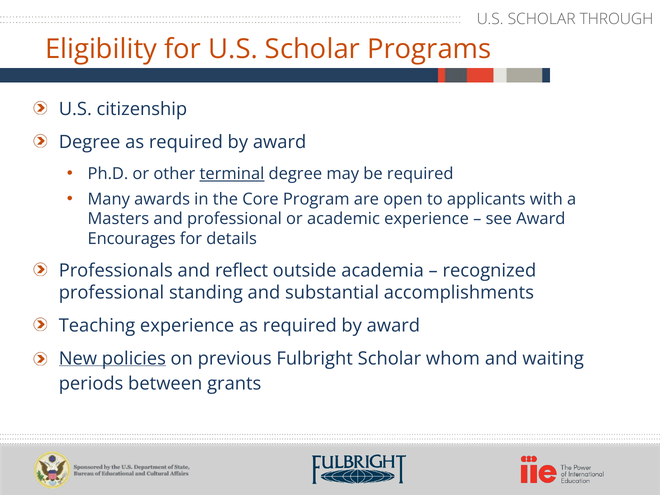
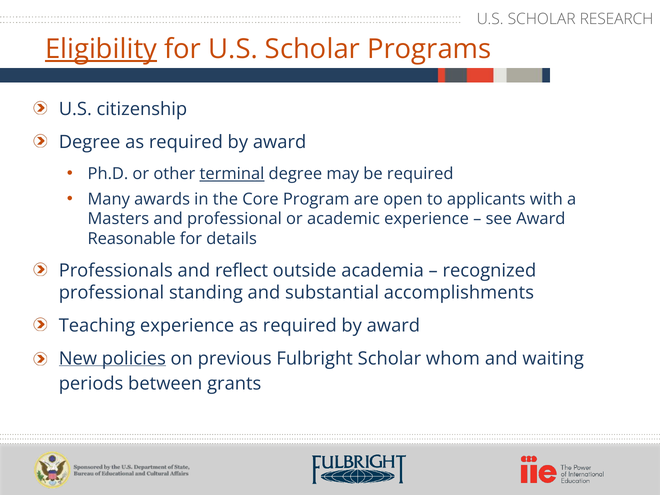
THROUGH: THROUGH -> RESEARCH (617, 19)
Eligibility underline: none -> present (101, 49)
Encourages: Encourages -> Reasonable (132, 239)
